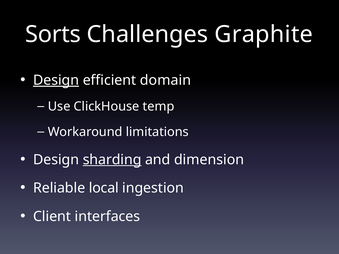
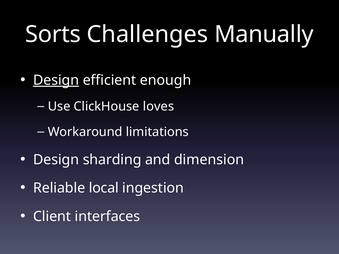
Graphite: Graphite -> Manually (264, 34)
domain: domain -> enough (166, 80)
temp: temp -> loves (159, 107)
sharding underline: present -> none (112, 160)
